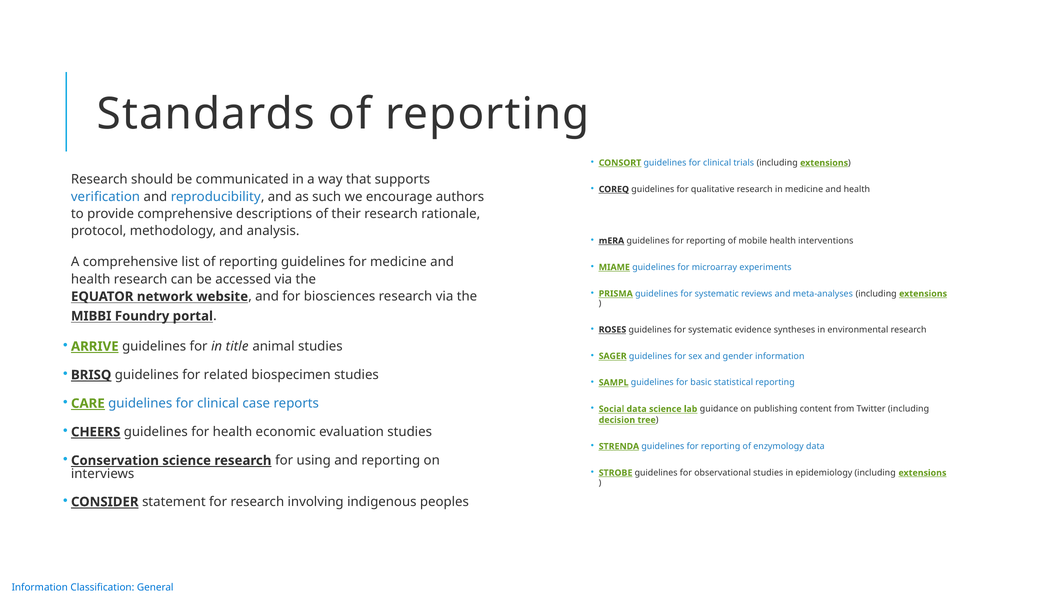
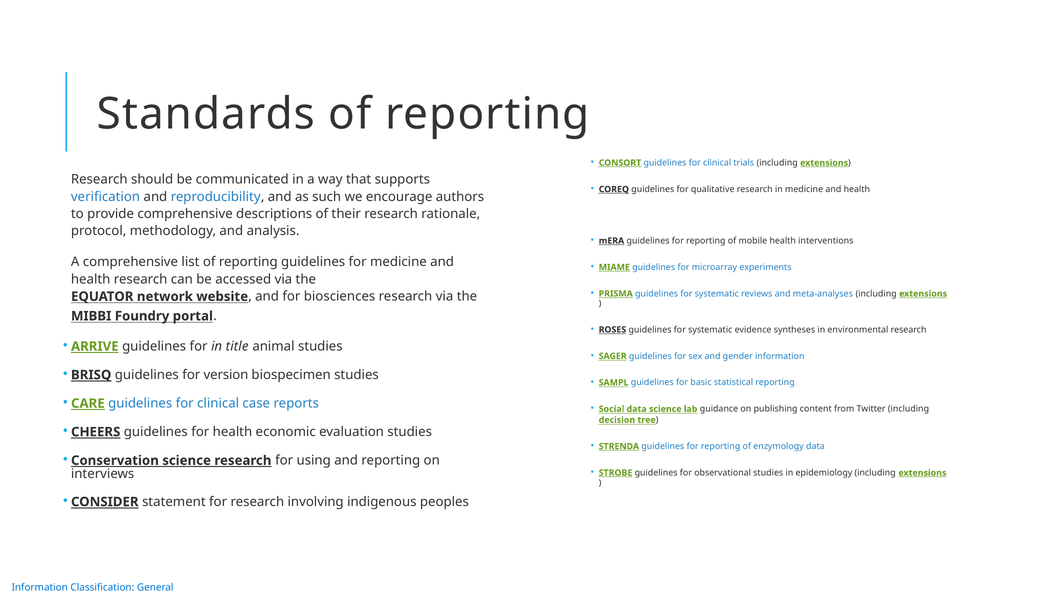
related: related -> version (226, 374)
